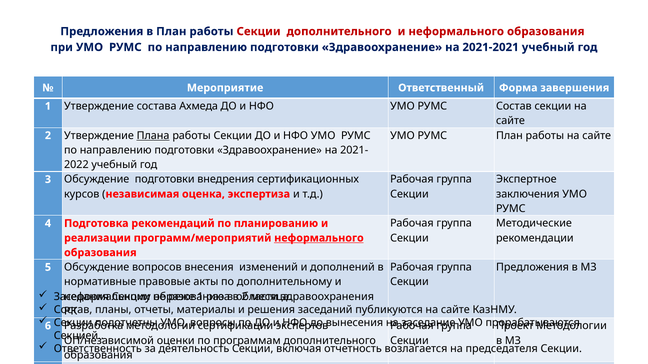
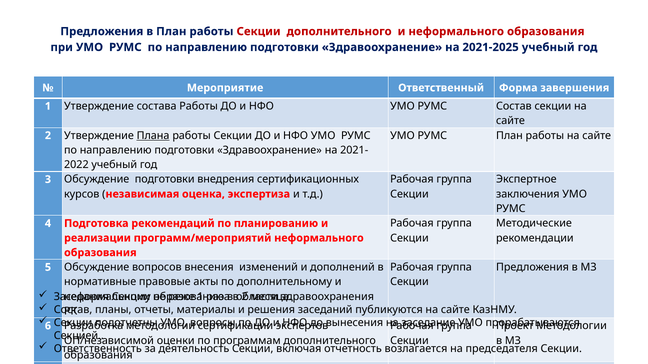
2021-2021: 2021-2021 -> 2021-2025 (491, 47)
состава Ахмеда: Ахмеда -> Работы (199, 106)
неформального underline: present -> none (319, 238)
